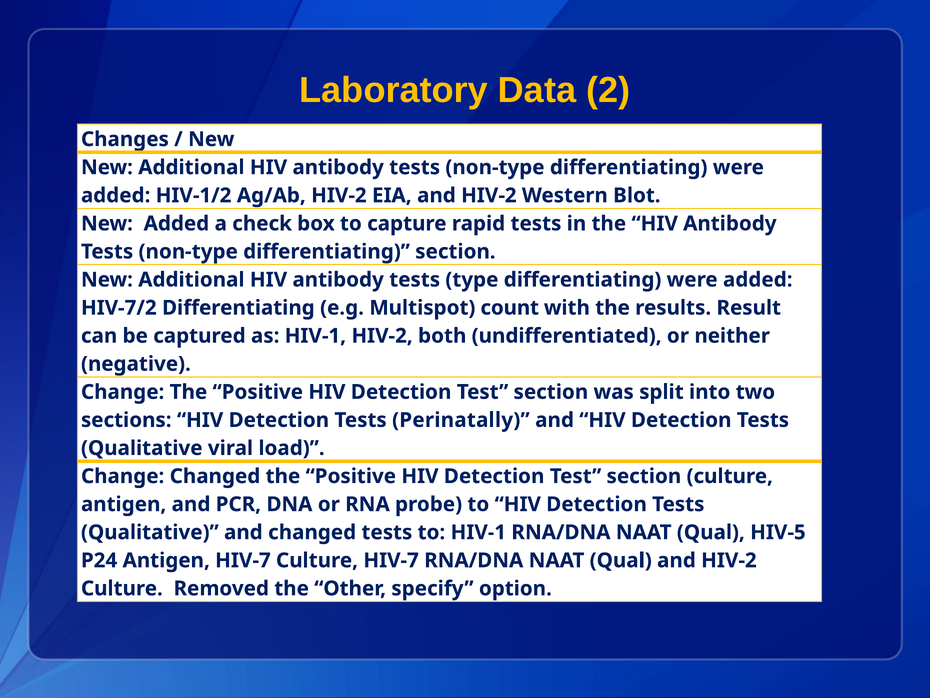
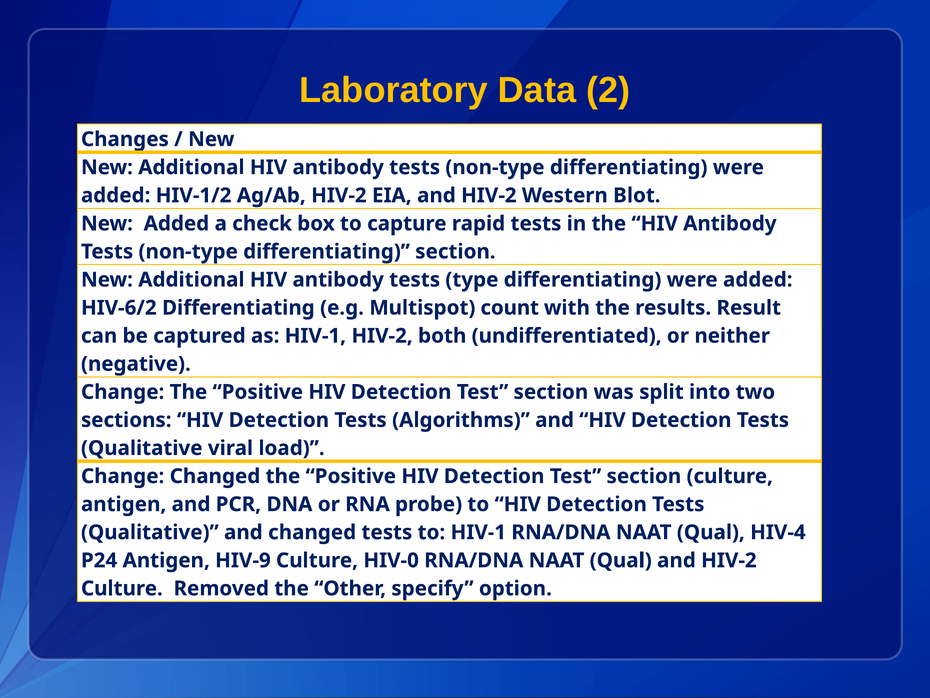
HIV-7/2: HIV-7/2 -> HIV-6/2 (119, 308)
Perinatally: Perinatally -> Algorithms (461, 420)
HIV-5: HIV-5 -> HIV-4 (778, 532)
Antigen HIV-7: HIV-7 -> HIV-9 (243, 560)
Culture HIV-7: HIV-7 -> HIV-0 (391, 560)
